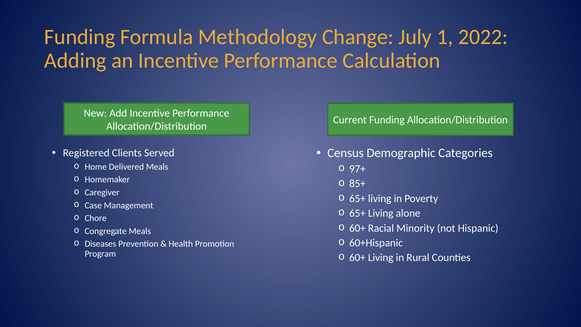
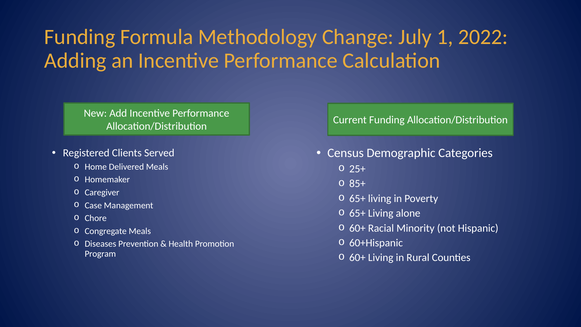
97+: 97+ -> 25+ (357, 169)
